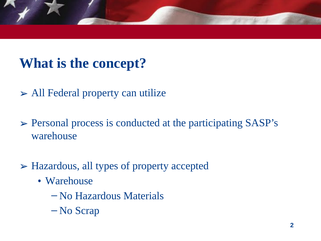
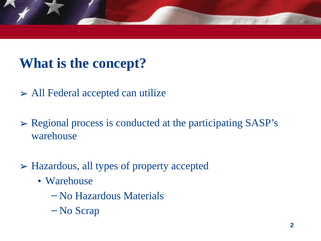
Federal property: property -> accepted (101, 93)
Personal: Personal -> Regional (50, 123)
